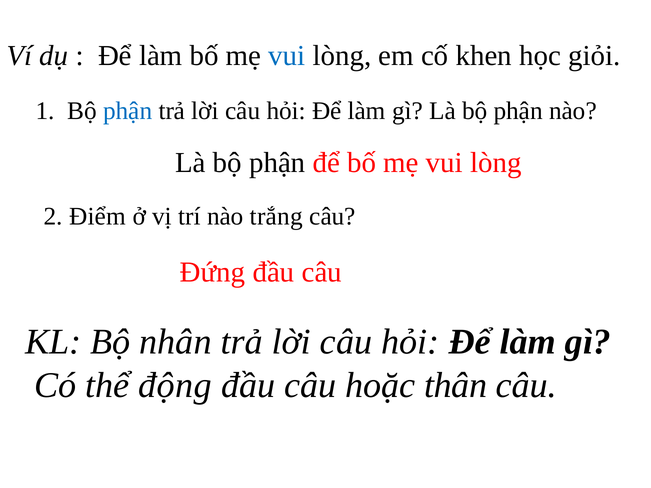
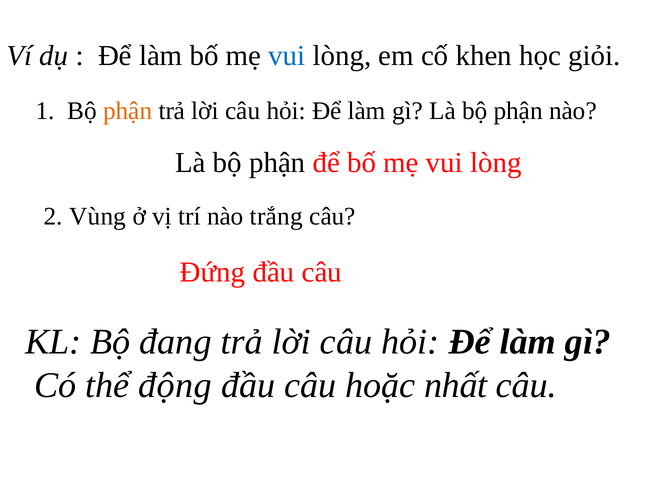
phận colour: blue -> orange (128, 111)
Điểm: Điểm -> Vùng (98, 217)
nhân: nhân -> đang (175, 342)
thân: thân -> nhất (456, 385)
